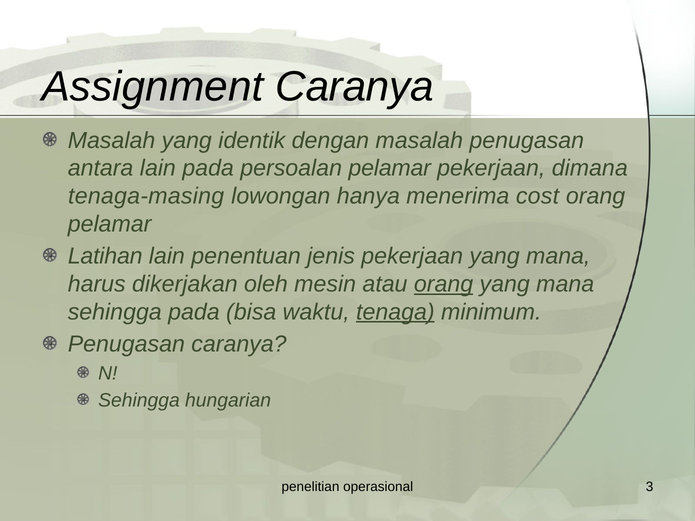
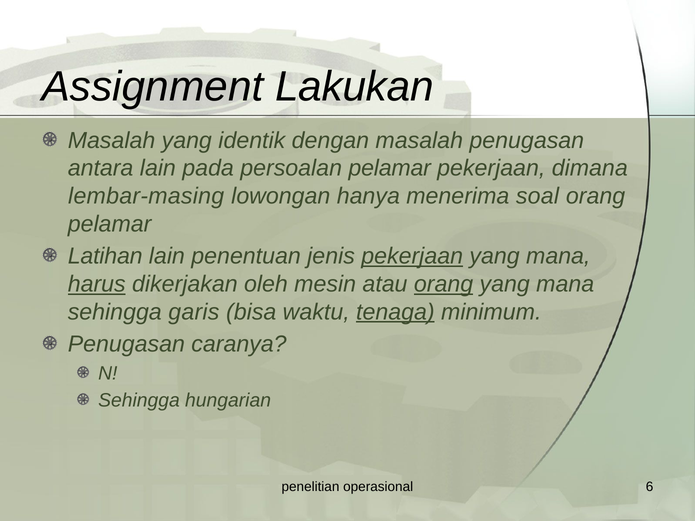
Assignment Caranya: Caranya -> Lakukan (354, 87)
tenaga-masing: tenaga-masing -> lembar-masing (146, 196)
cost: cost -> soal (537, 196)
pekerjaan underline: none -> present (412, 256)
harus underline: none -> present (97, 284)
sehingga pada: pada -> garis (194, 312)
3: 3 -> 6 (650, 487)
